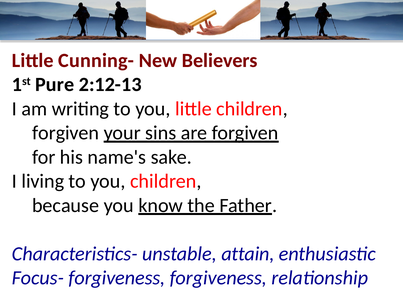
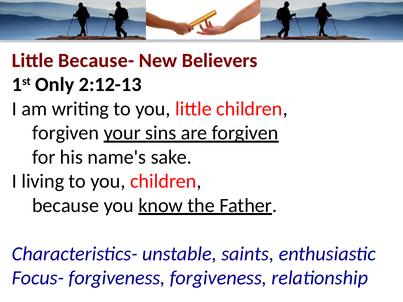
Cunning-: Cunning- -> Because- (96, 61)
Pure: Pure -> Only (55, 85)
attain: attain -> saints (248, 254)
